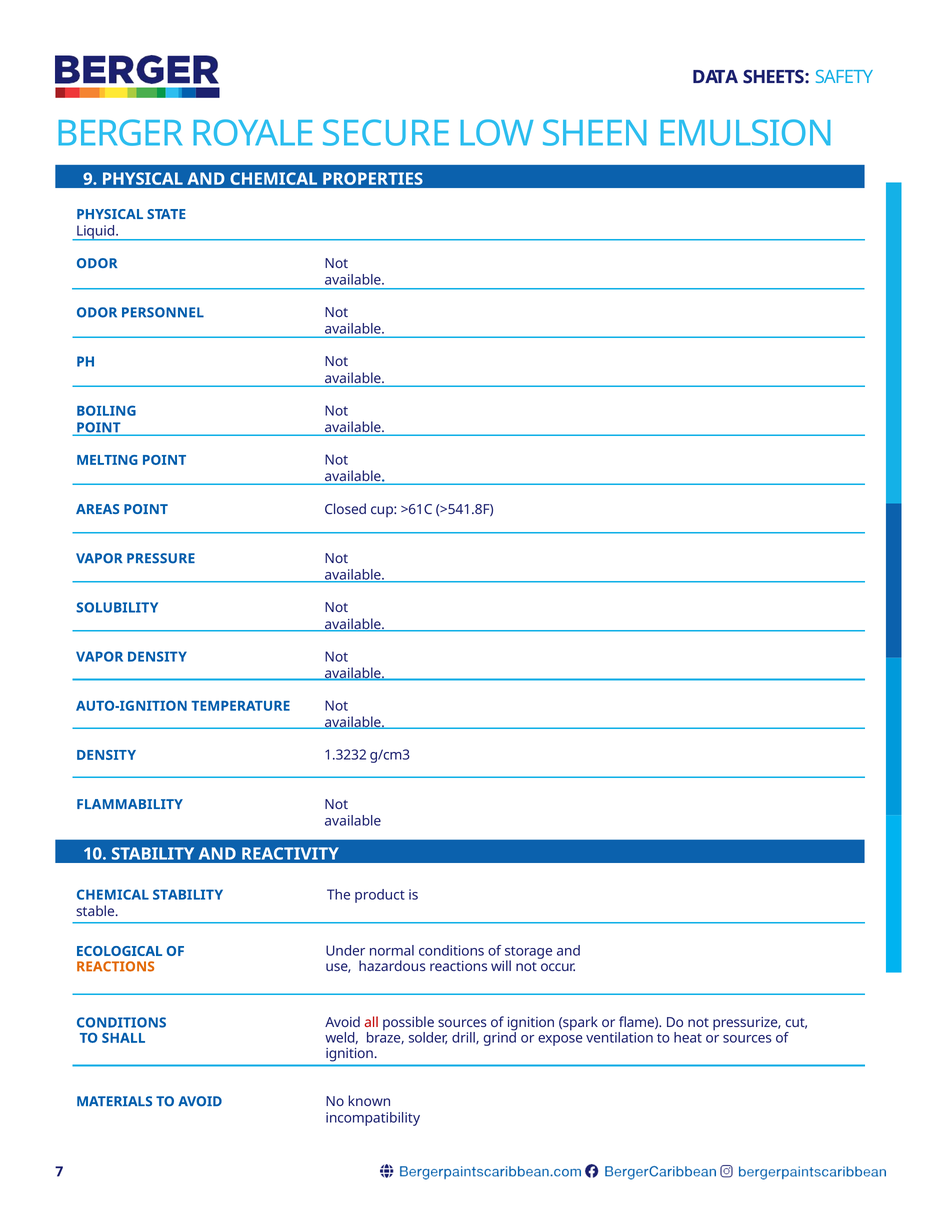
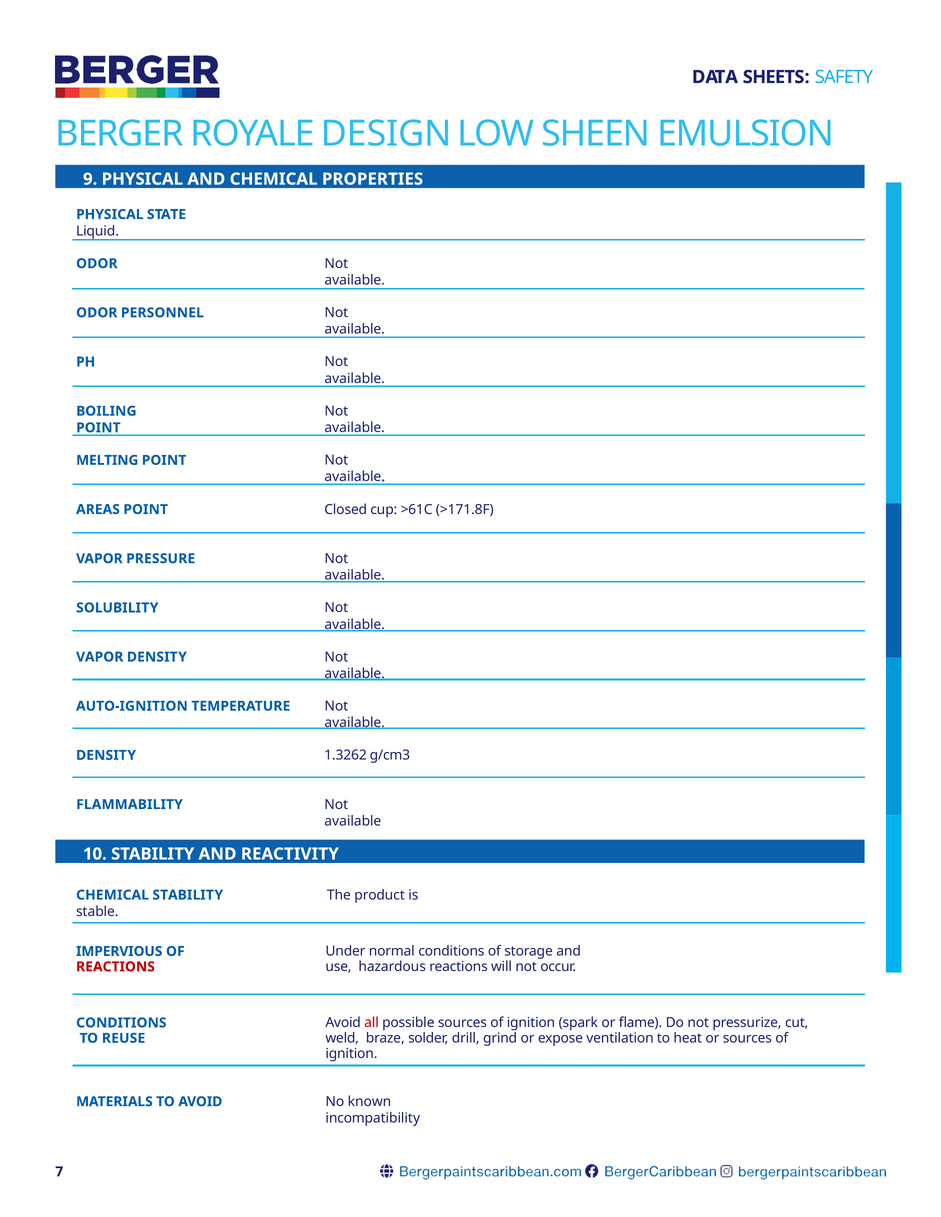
SECURE: SECURE -> DESIGN (386, 134)
>541.8F: >541.8F -> >171.8F (465, 510)
1.3232: 1.3232 -> 1.3262 (346, 756)
ECOLOGICAL: ECOLOGICAL -> IMPERVIOUS (119, 952)
REACTIONS colour: orange -> red (115, 967)
SHALL: SHALL -> REUSE (124, 1039)
